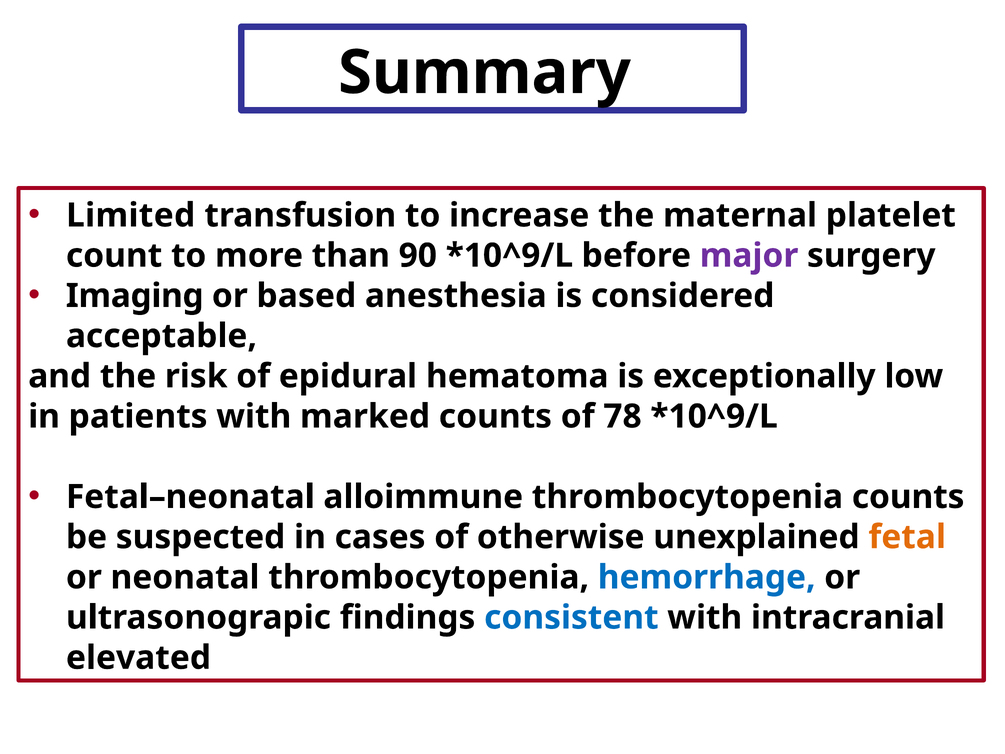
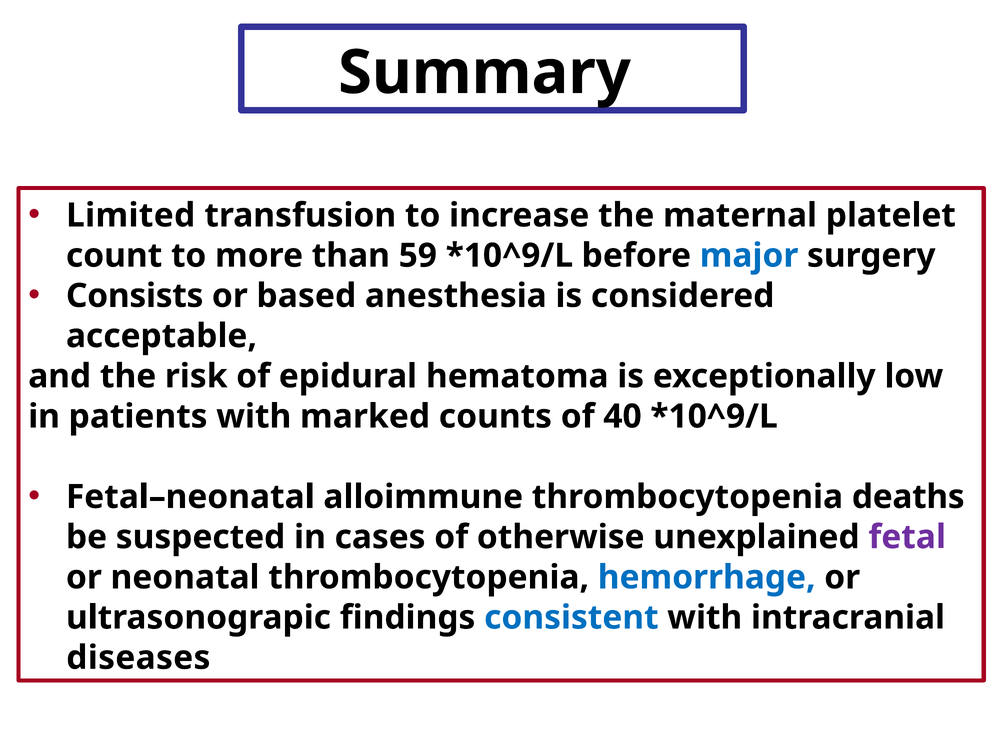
90: 90 -> 59 (418, 256)
major colour: purple -> blue (749, 256)
Imaging: Imaging -> Consists (135, 296)
78: 78 -> 40 (622, 416)
thrombocytopenia counts: counts -> deaths (908, 497)
fetal colour: orange -> purple (907, 537)
elevated: elevated -> diseases (138, 658)
